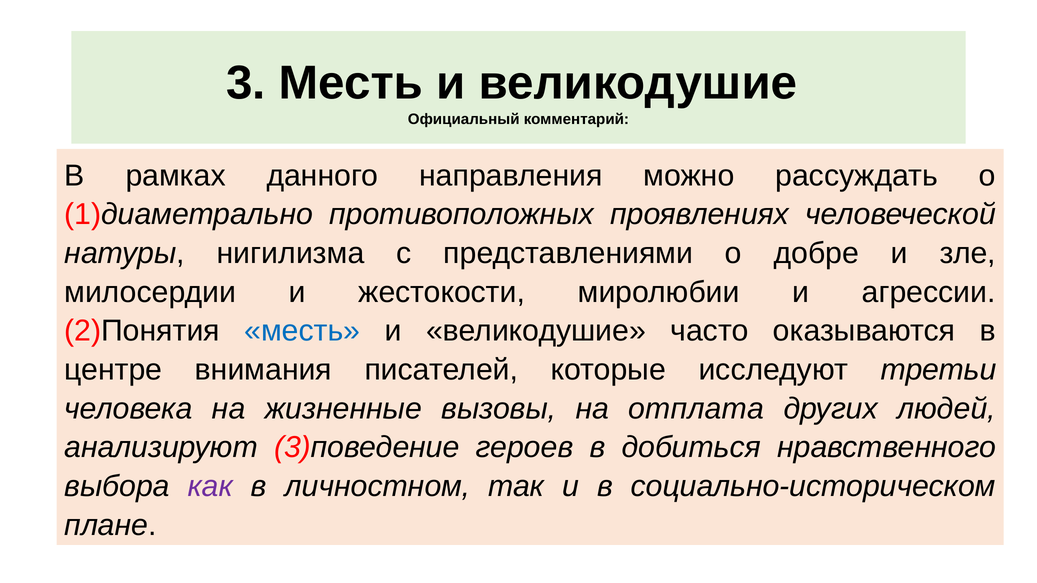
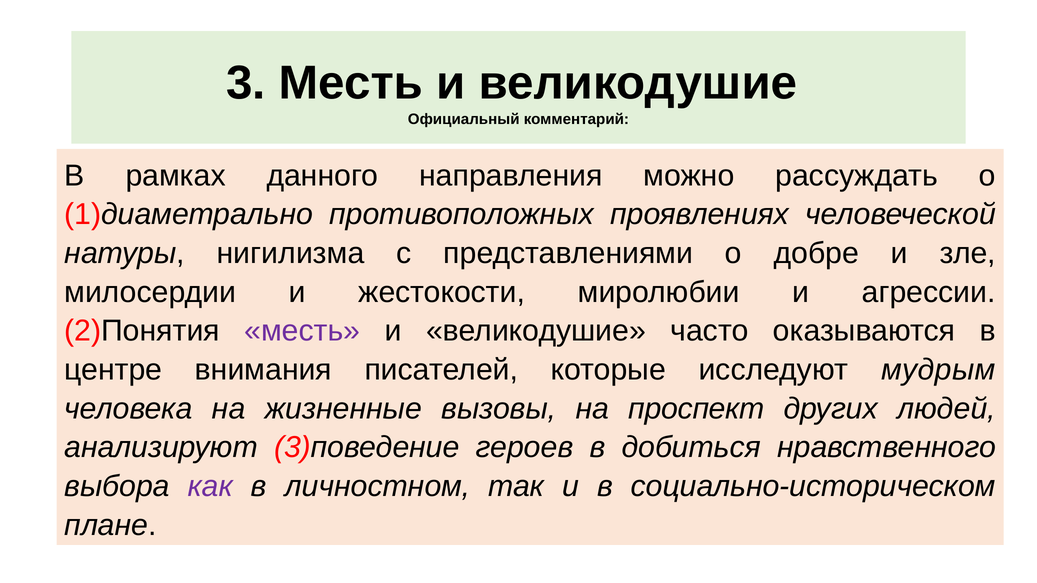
месть colour: blue -> purple (302, 331)
третьи: третьи -> мудрым (938, 370)
отплата: отплата -> проспект (696, 409)
